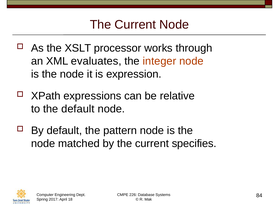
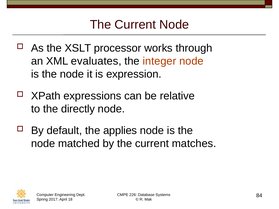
the default: default -> directly (78, 109)
pattern: pattern -> applies (120, 131)
specifies: specifies -> matches (194, 144)
